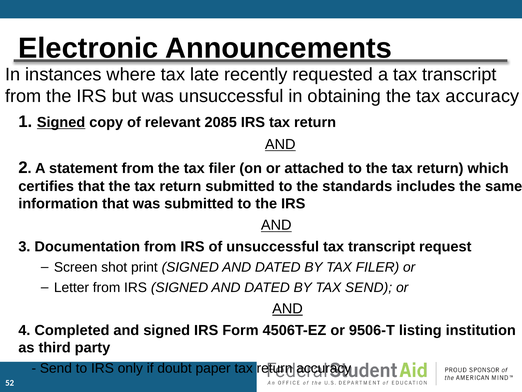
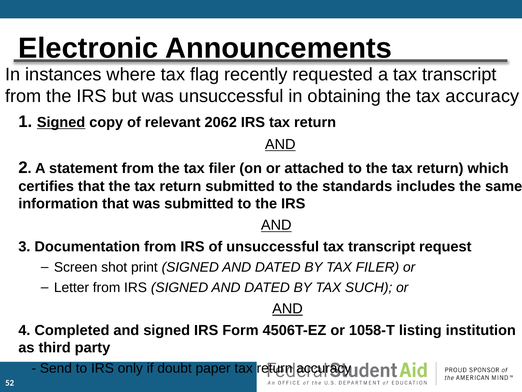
late: late -> flag (205, 74)
2085: 2085 -> 2062 (221, 122)
TAX SEND: SEND -> SUCH (369, 287)
9506-T: 9506-T -> 1058-T (372, 330)
